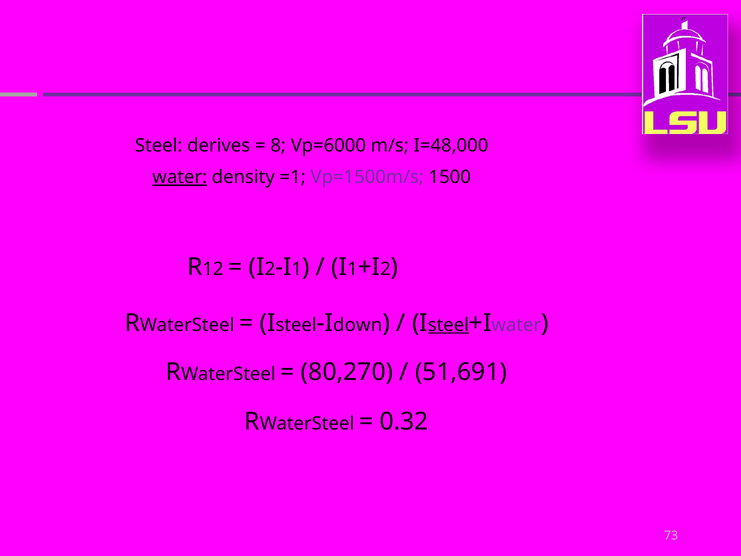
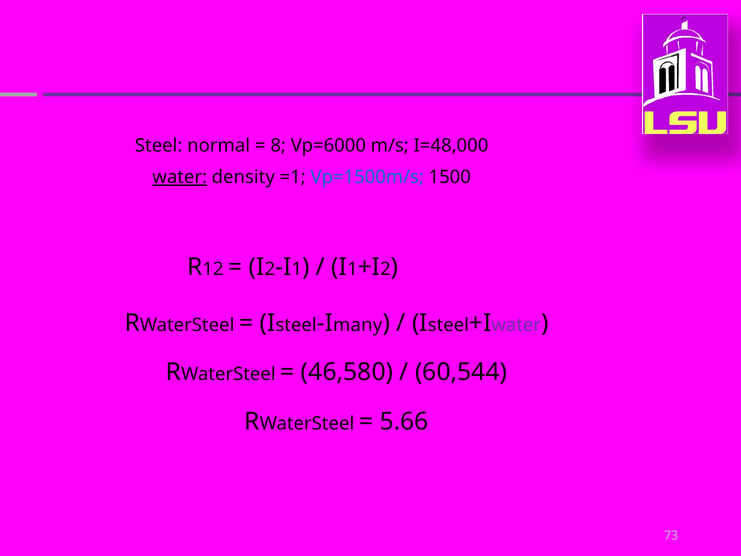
derives: derives -> normal (219, 146)
Vp=1500m/s colour: purple -> blue (367, 177)
down: down -> many (358, 325)
steel underline: present -> none (448, 325)
80,270: 80,270 -> 46,580 (347, 372)
51,691: 51,691 -> 60,544 (461, 372)
0.32: 0.32 -> 5.66 (404, 422)
